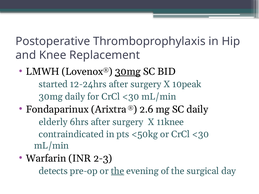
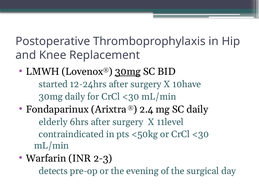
10peak: 10peak -> 10have (187, 84)
2.6: 2.6 -> 2.4 (146, 110)
11knee: 11knee -> 11level (170, 122)
the underline: present -> none (118, 171)
